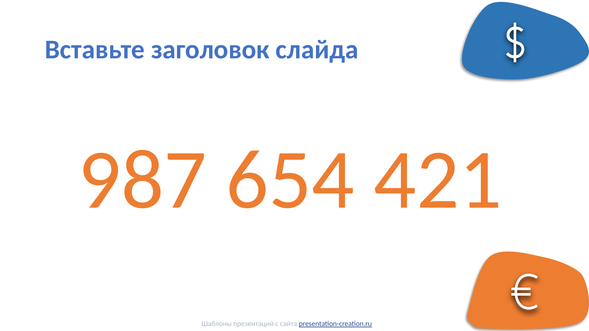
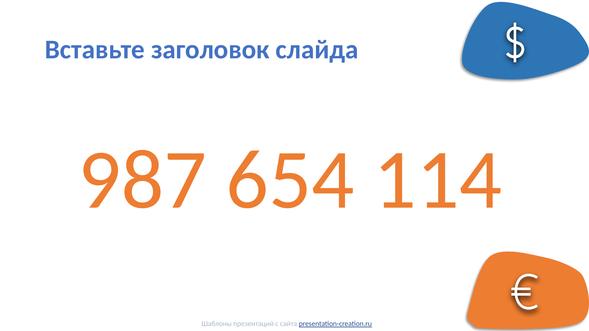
421: 421 -> 114 (438, 180)
